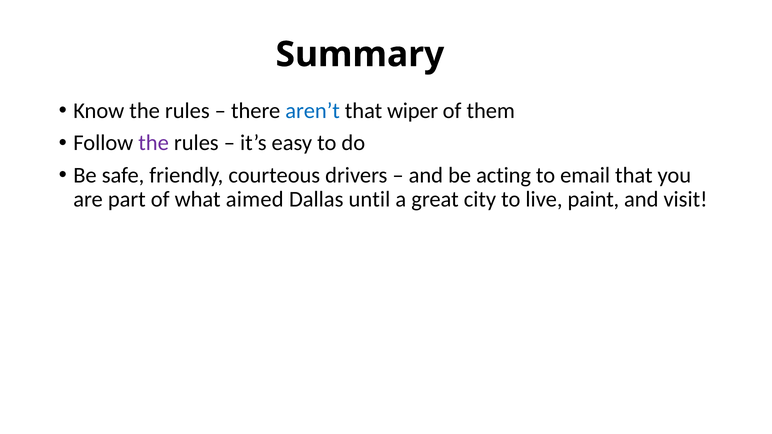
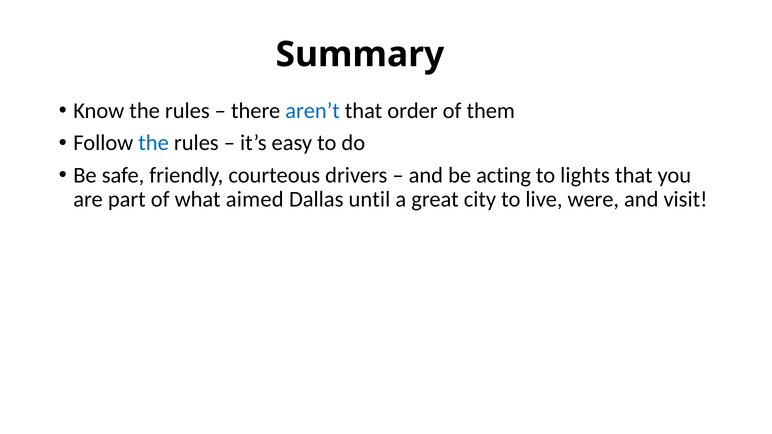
wiper: wiper -> order (413, 111)
the colour: purple -> blue (154, 143)
email: email -> lights (585, 175)
paint: paint -> were (593, 200)
